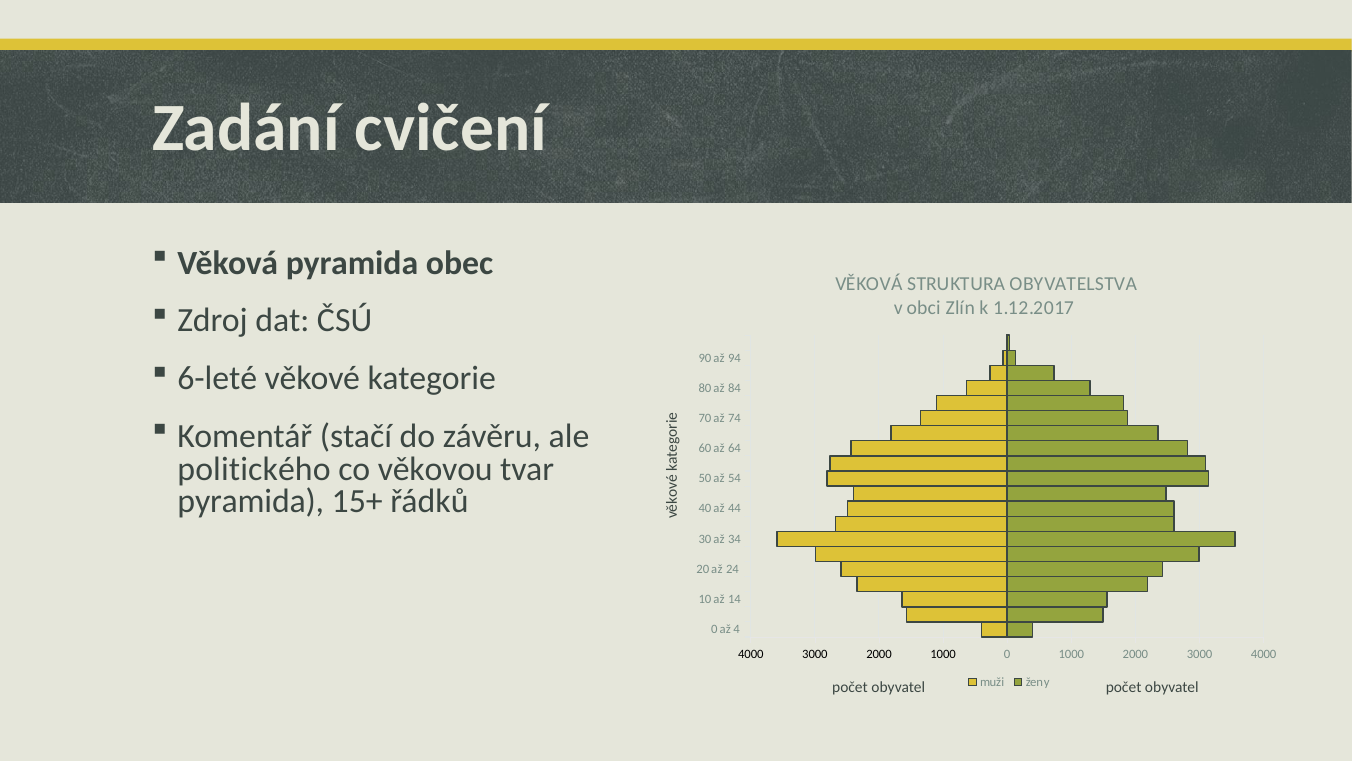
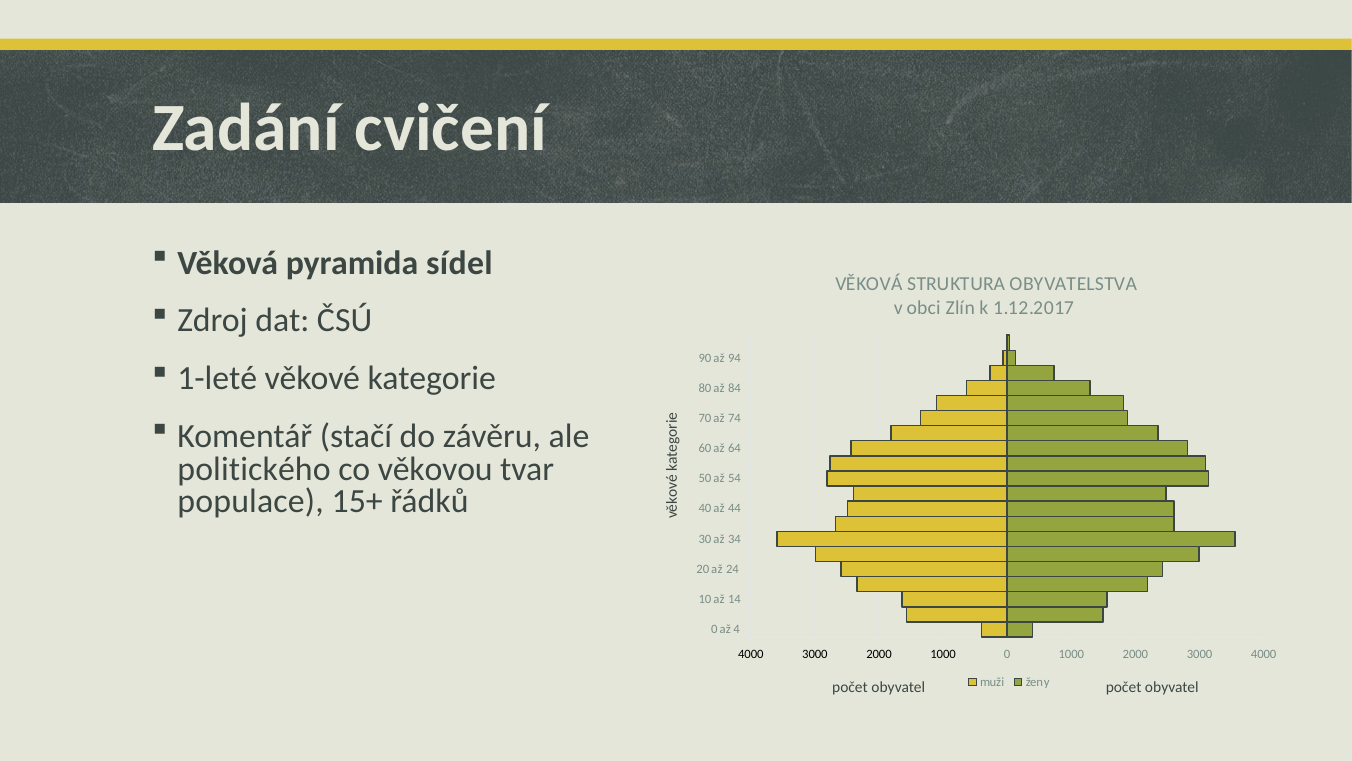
obec: obec -> sídel (459, 263)
6-leté: 6-leté -> 1-leté (217, 378)
pyramida: pyramida -> populace (251, 501)
